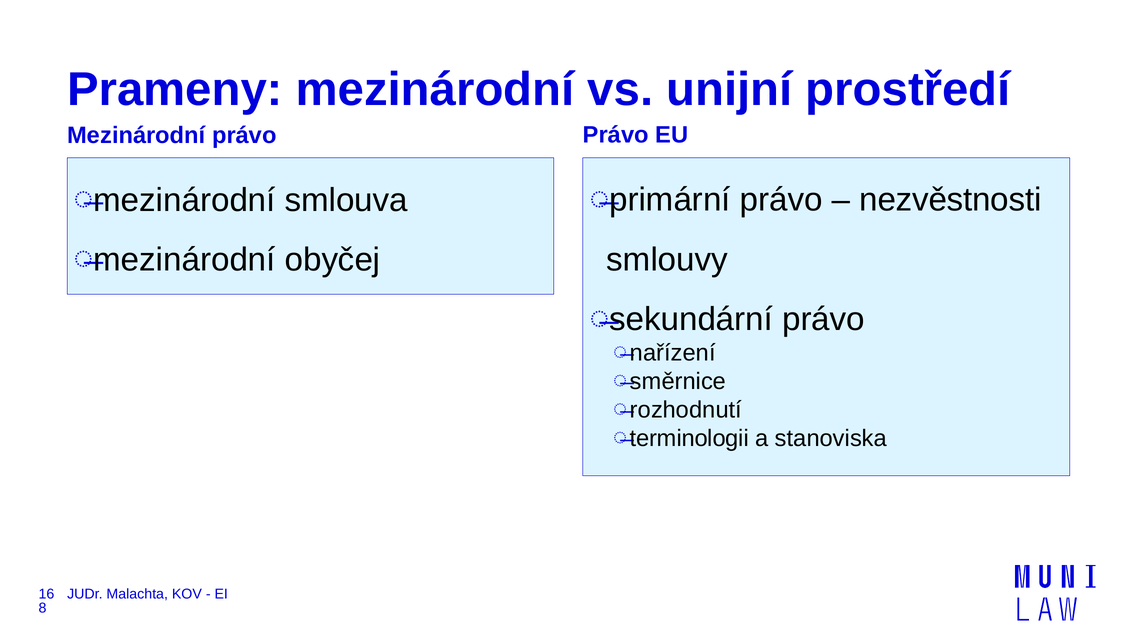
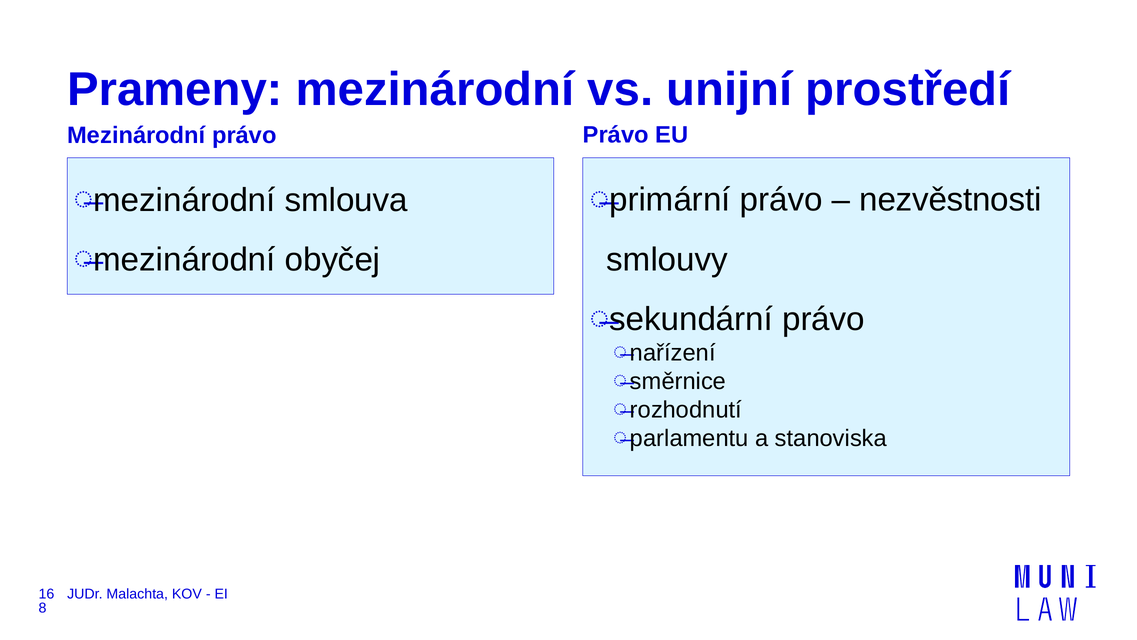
terminologii: terminologii -> parlamentu (689, 438)
